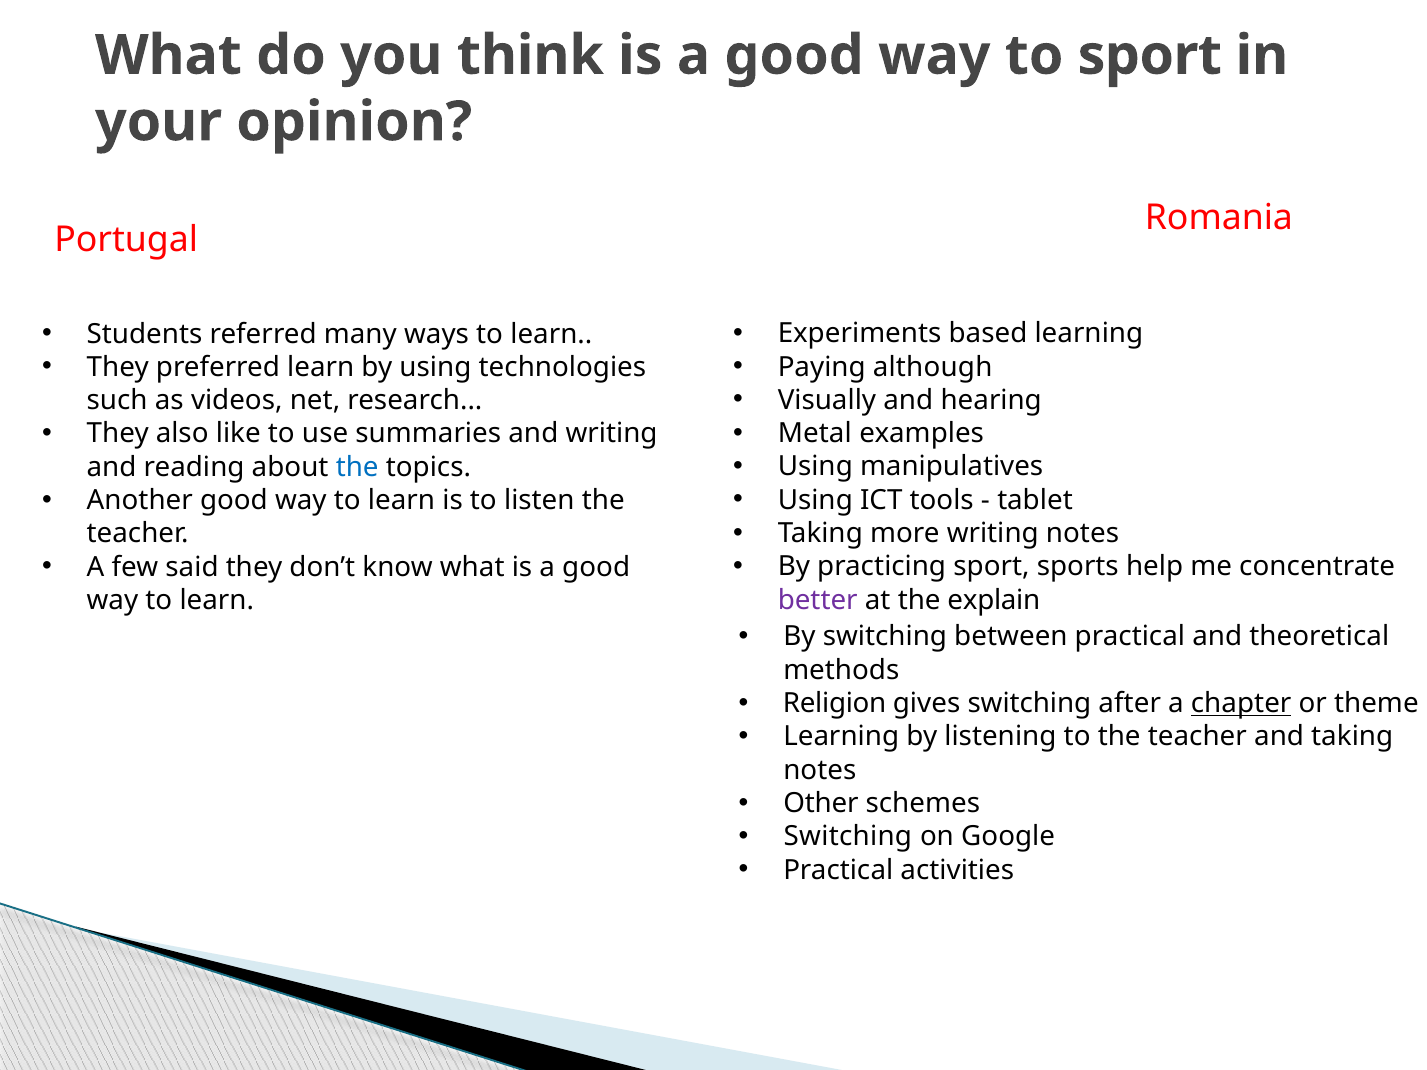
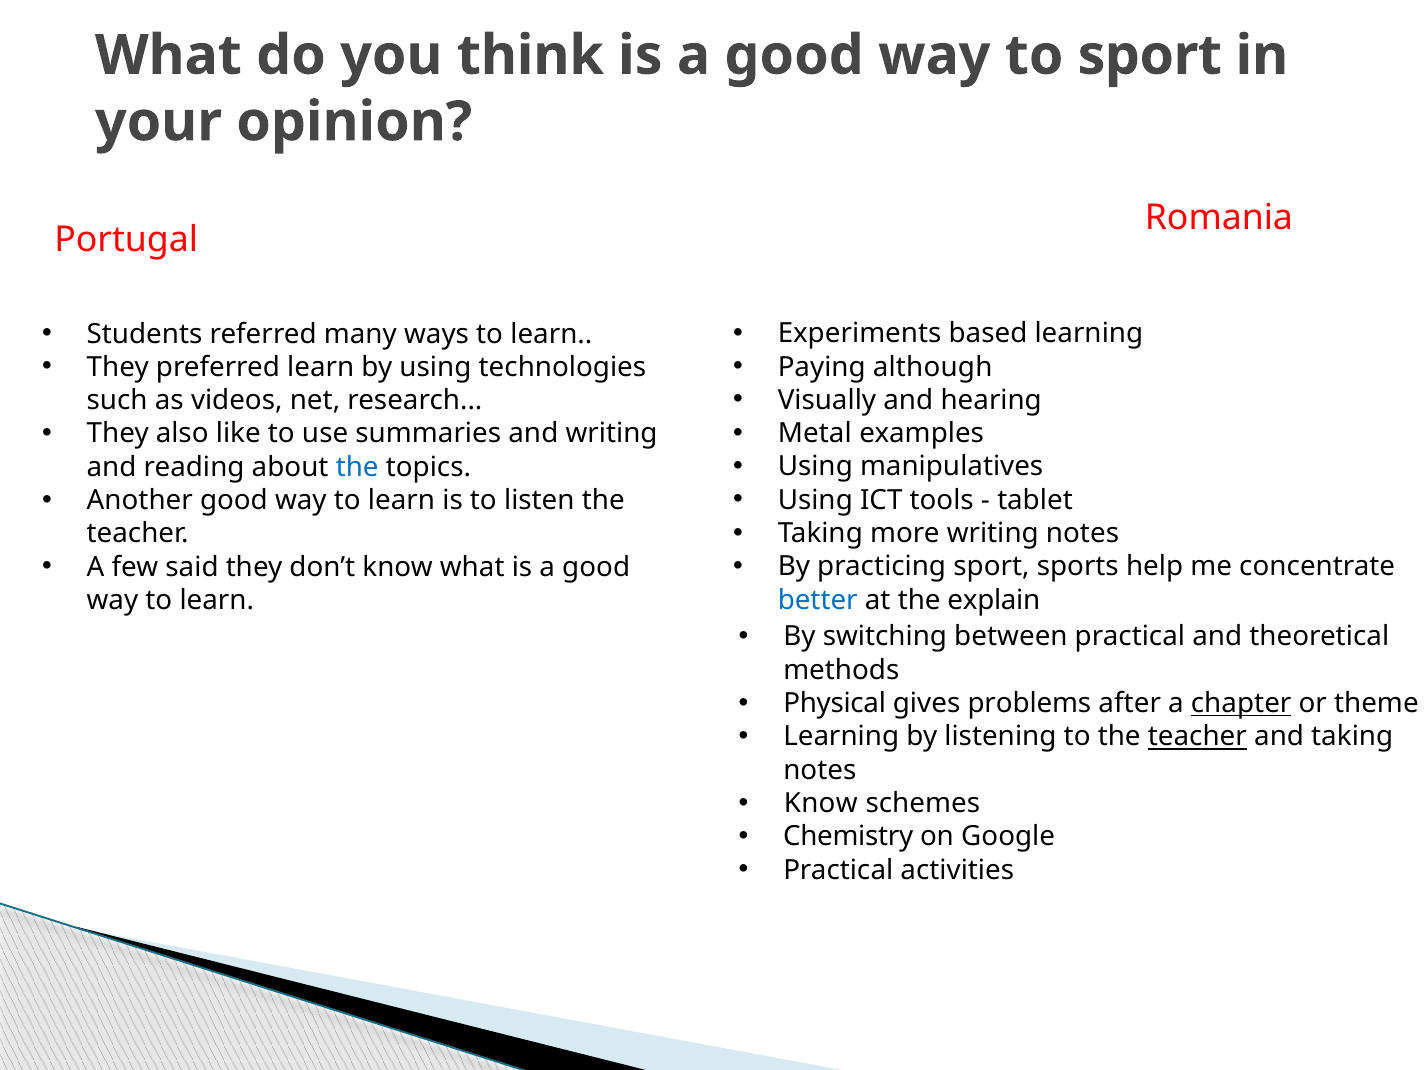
better colour: purple -> blue (818, 600)
Religion: Religion -> Physical (835, 704)
gives switching: switching -> problems (1029, 704)
teacher underline: none -> present (1197, 737)
Other: Other -> Know (821, 804)
Switching: Switching -> Chemistry (848, 837)
